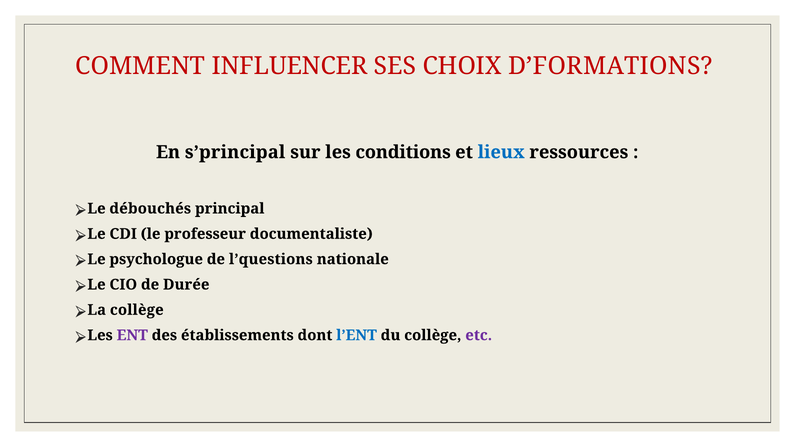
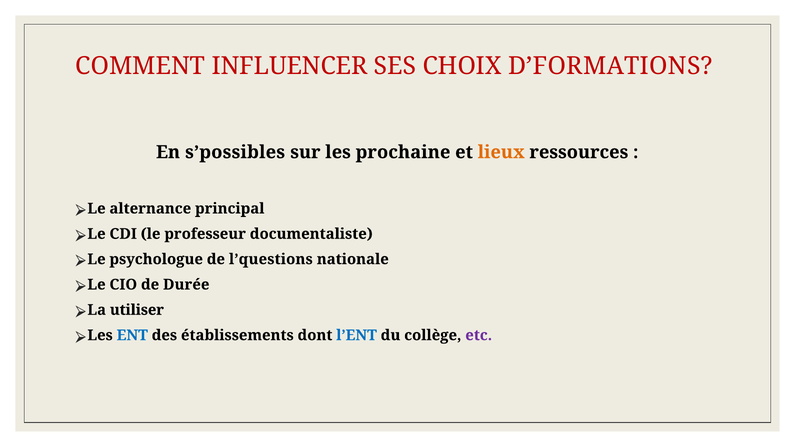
s’principal: s’principal -> s’possibles (235, 152)
conditions: conditions -> prochaine (403, 152)
lieux colour: blue -> orange (501, 152)
débouchés: débouchés -> alternance (150, 209)
collège: collège -> utiliser (137, 310)
ENT colour: purple -> blue (132, 335)
